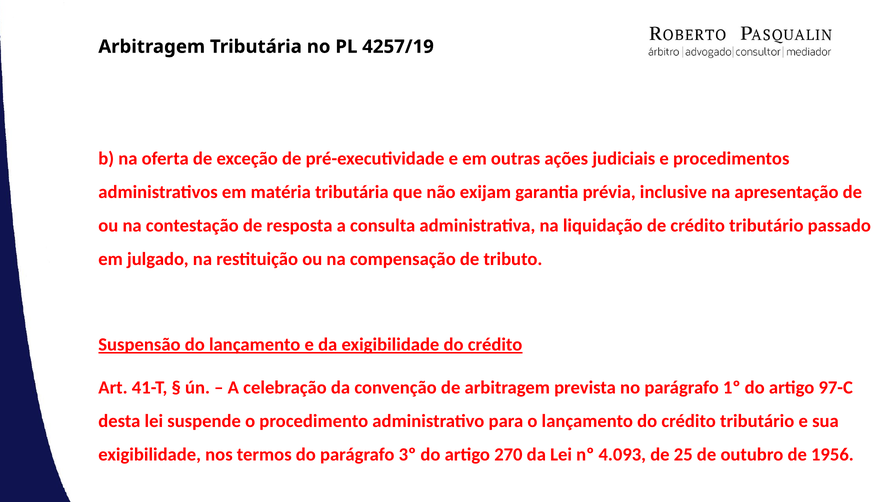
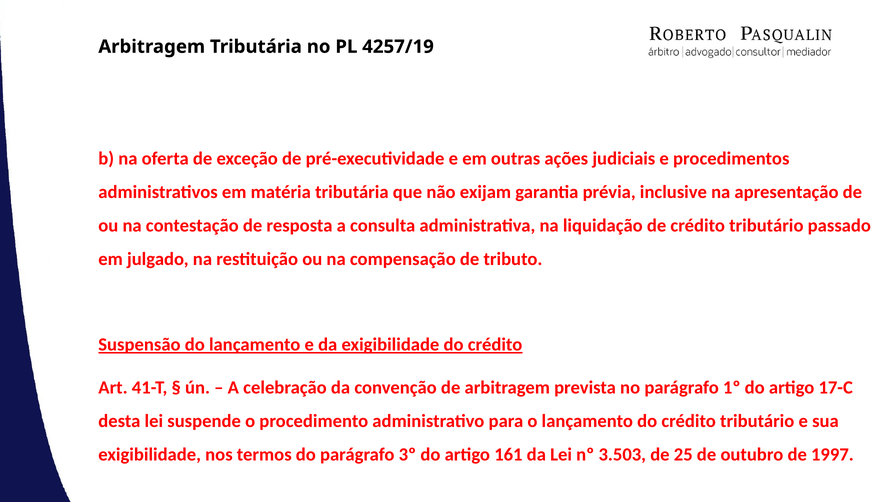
97-C: 97-C -> 17-C (836, 388)
270: 270 -> 161 (508, 455)
4.093: 4.093 -> 3.503 (622, 455)
1956: 1956 -> 1997 (832, 455)
